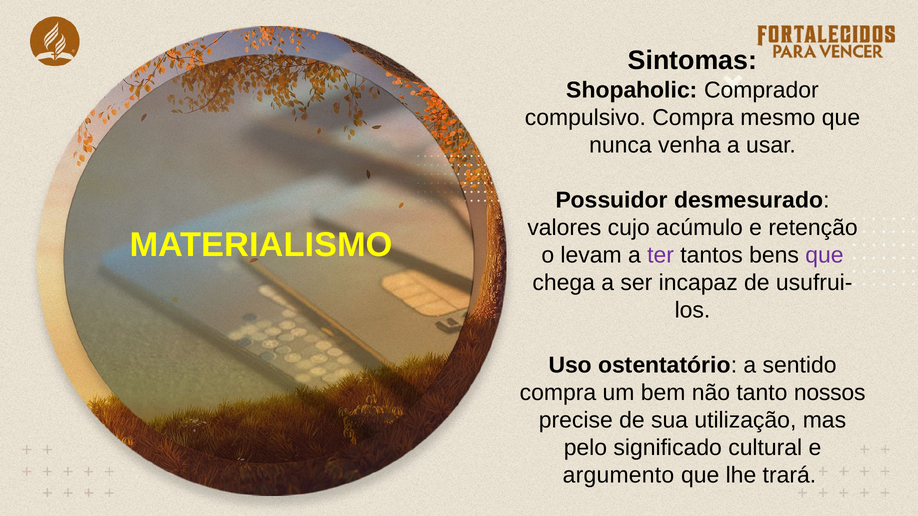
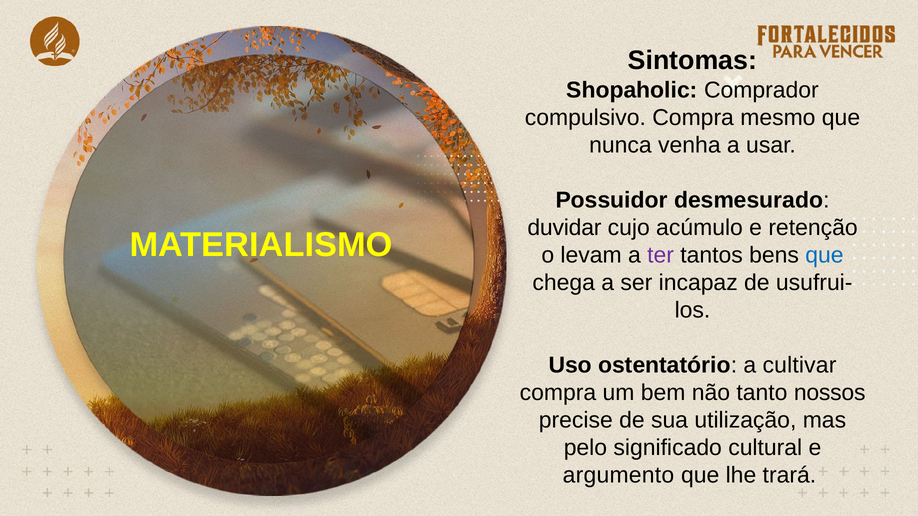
valores: valores -> duvidar (564, 228)
que colour: purple -> blue (824, 255)
sentido: sentido -> cultivar (799, 365)
